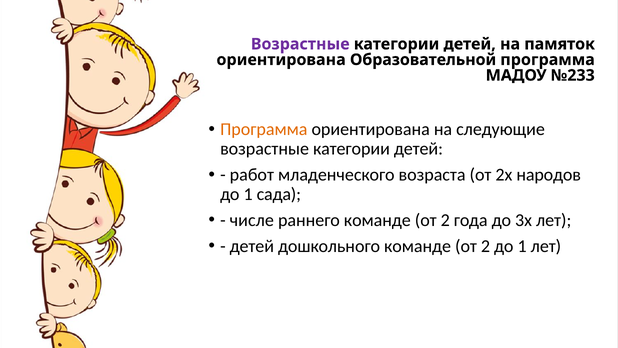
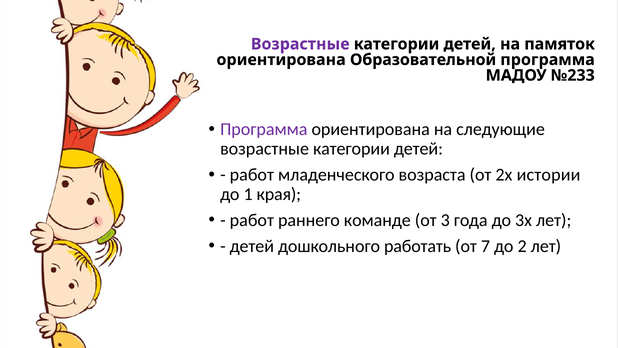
Программа colour: orange -> purple (264, 129)
народов: народов -> истории (549, 175)
сада: сада -> края (279, 194)
числе: числе -> работ (252, 220)
2: 2 -> 3 (445, 220)
дошкольного команде: команде -> работать (418, 246)
2: 2 -> 7 (485, 246)
1: 1 -> 2 (522, 246)
